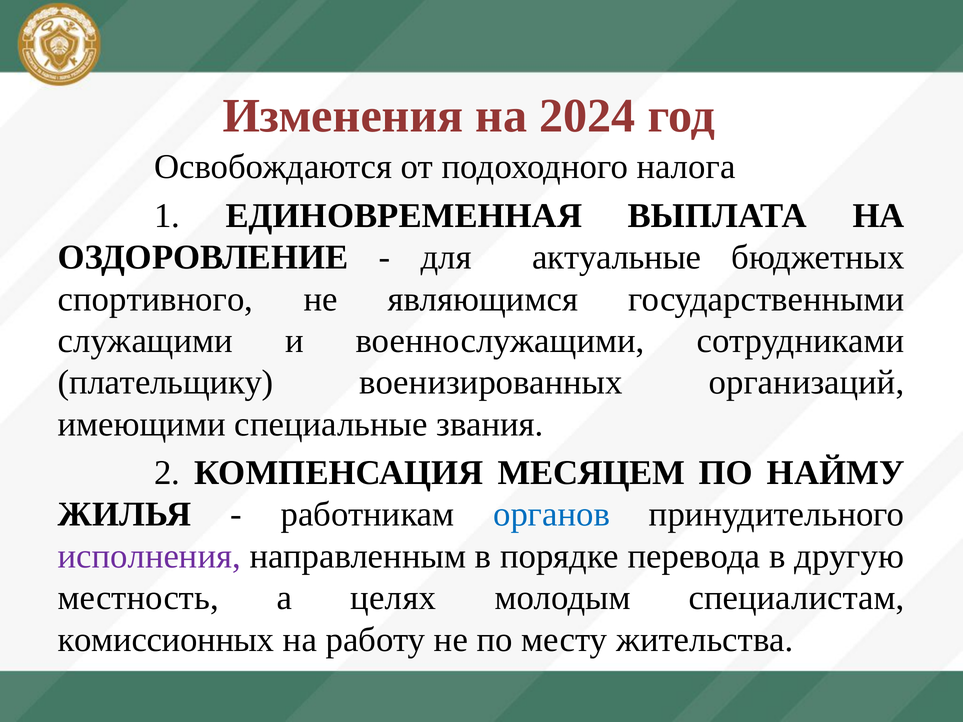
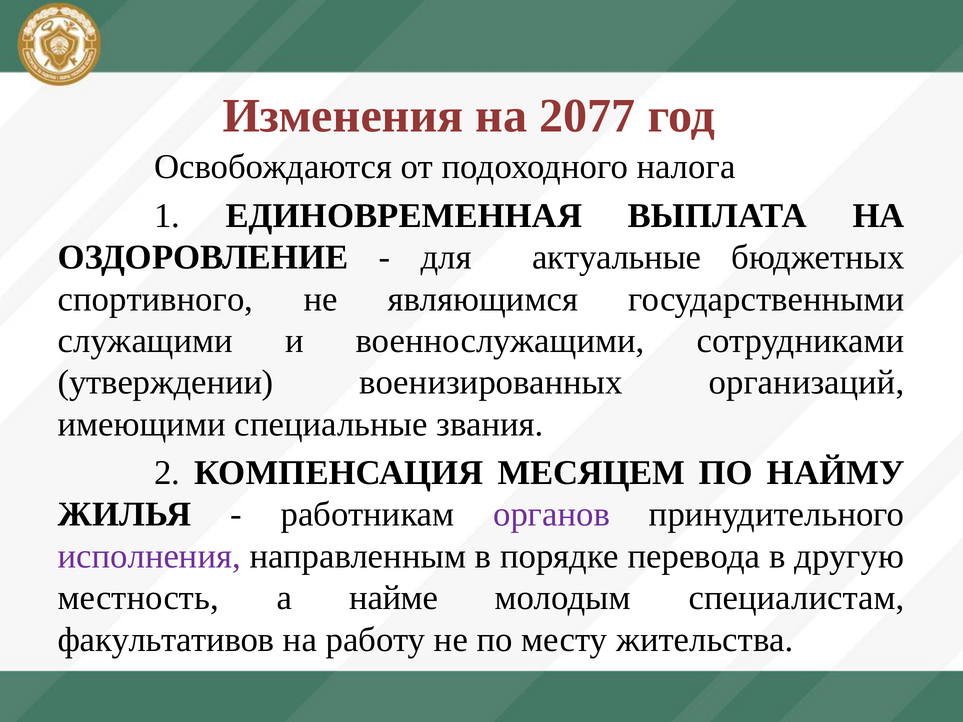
2024: 2024 -> 2077 (587, 116)
плательщику: плательщику -> утверждении (166, 383)
органов colour: blue -> purple (552, 515)
целях: целях -> найме (394, 598)
комиссионных: комиссионных -> факультативов (166, 640)
